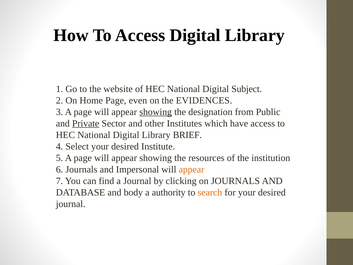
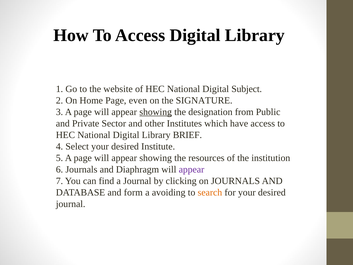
EVIDENCES: EVIDENCES -> SIGNATURE (204, 100)
Private underline: present -> none (86, 123)
Impersonal: Impersonal -> Diaphragm (138, 169)
appear colour: orange -> purple (192, 169)
body: body -> form (133, 192)
authority: authority -> avoiding (169, 192)
